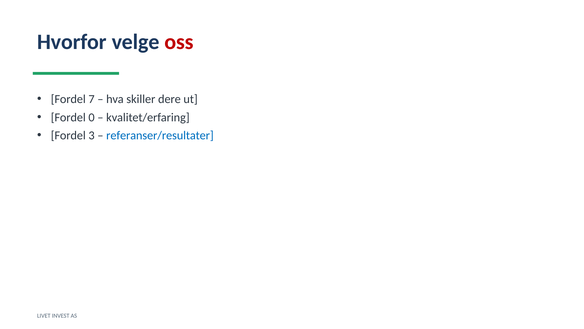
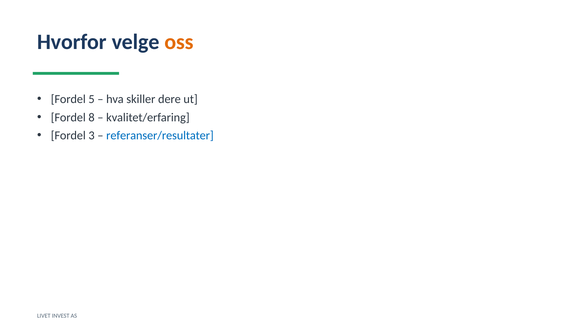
oss colour: red -> orange (179, 42)
7: 7 -> 5 (92, 99)
0: 0 -> 8 (92, 117)
